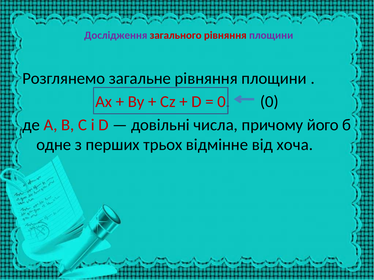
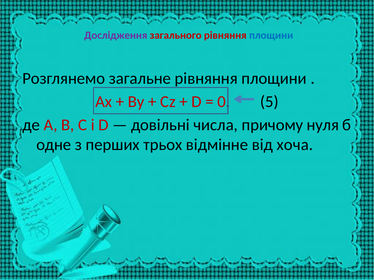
площини colour: purple -> blue (271, 35)
0 0: 0 -> 5 (269, 102)
його: його -> нуля (323, 125)
